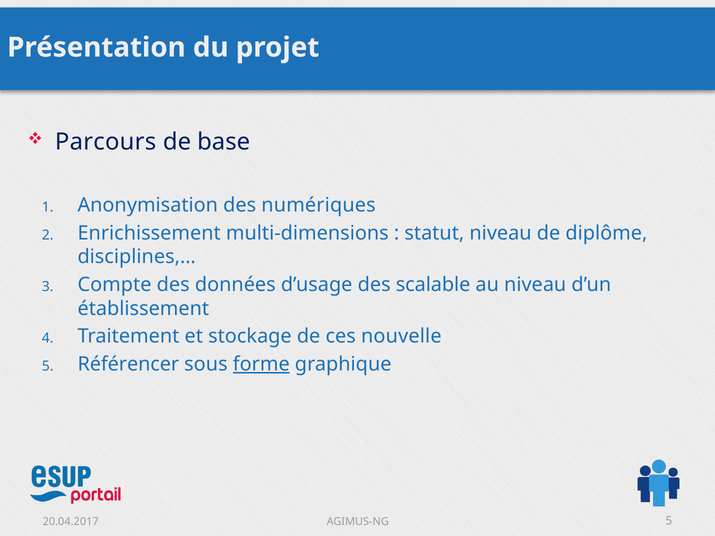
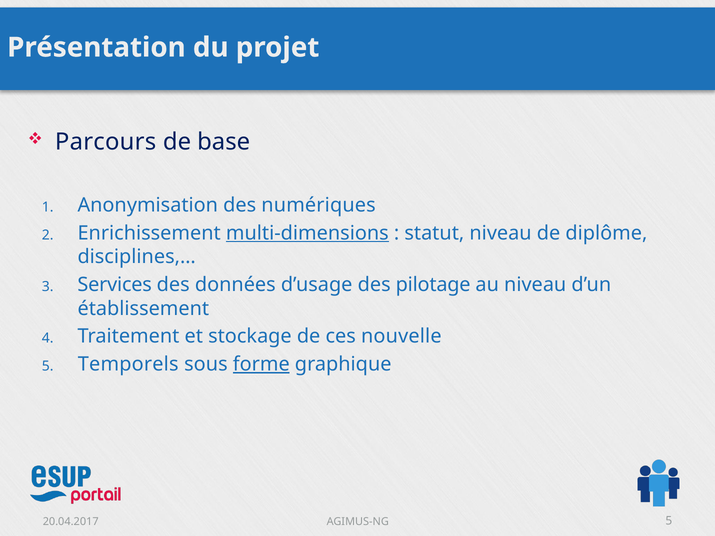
multi-dimensions underline: none -> present (307, 233)
Compte: Compte -> Services (115, 285)
scalable: scalable -> pilotage (433, 285)
Référencer: Référencer -> Temporels (128, 364)
